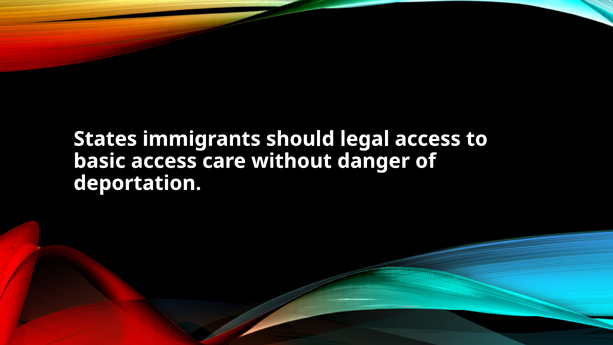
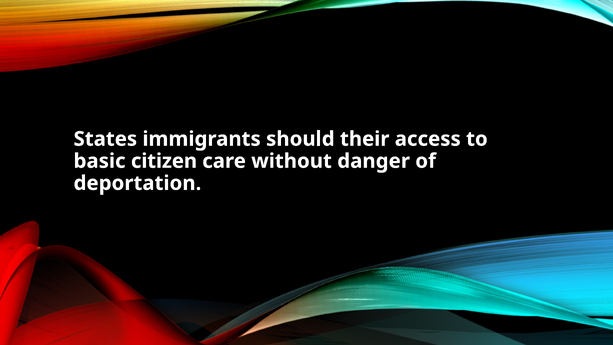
legal: legal -> their (365, 139)
basic access: access -> citizen (164, 161)
